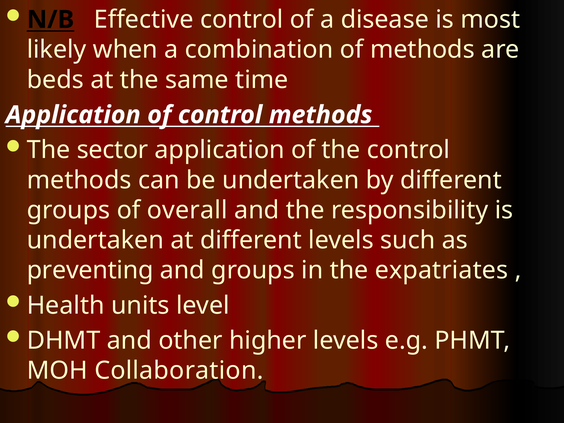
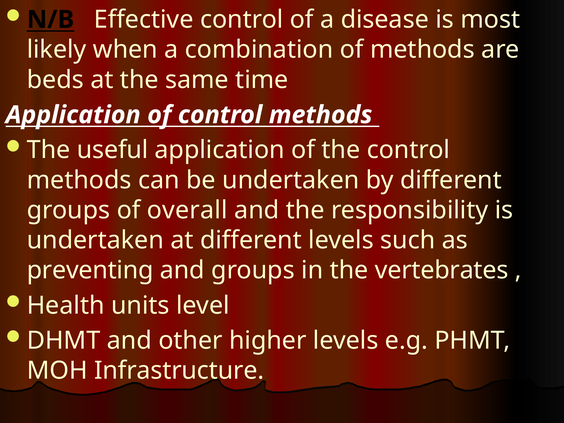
sector: sector -> useful (113, 150)
expatriates: expatriates -> vertebrates (442, 270)
Collaboration: Collaboration -> Infrastructure (179, 371)
